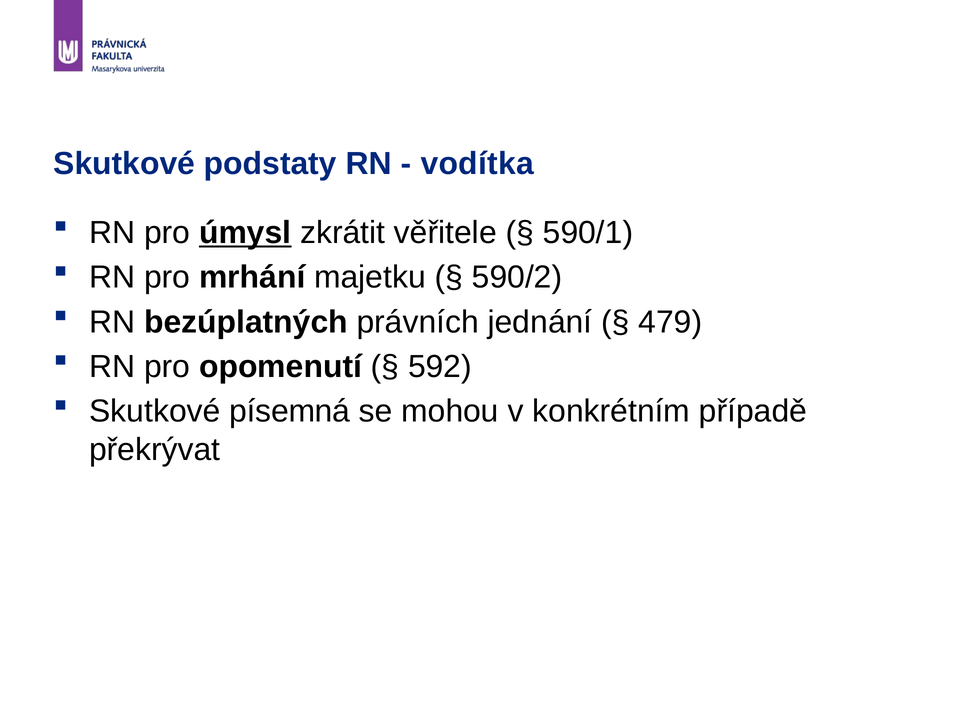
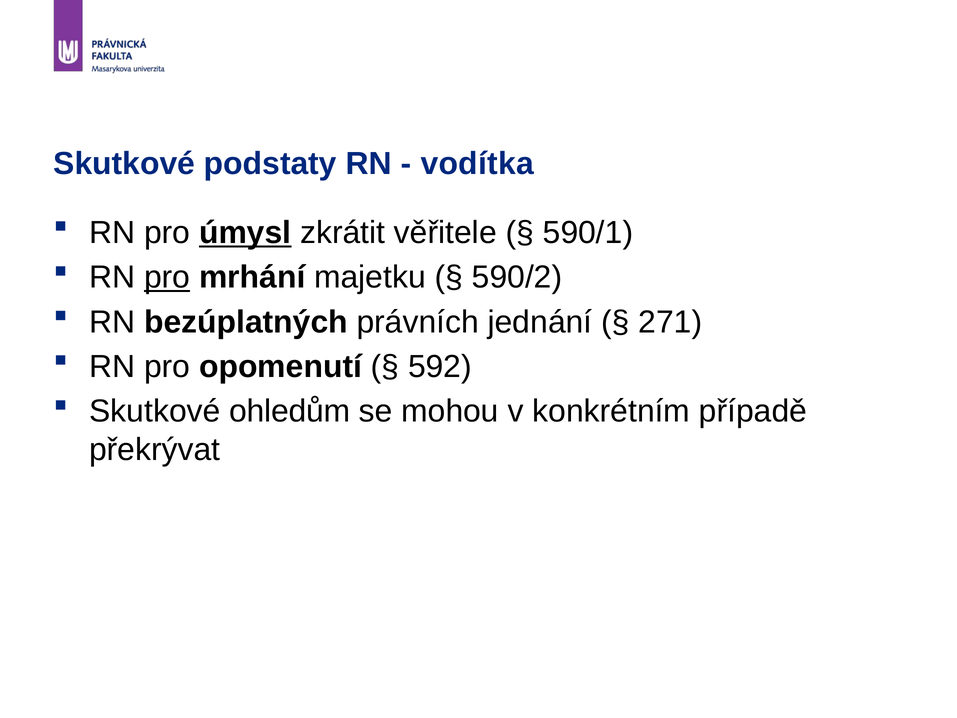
pro underline: none -> present (167, 277)
479: 479 -> 271 (670, 322)
písemná: písemná -> ohledům (290, 411)
